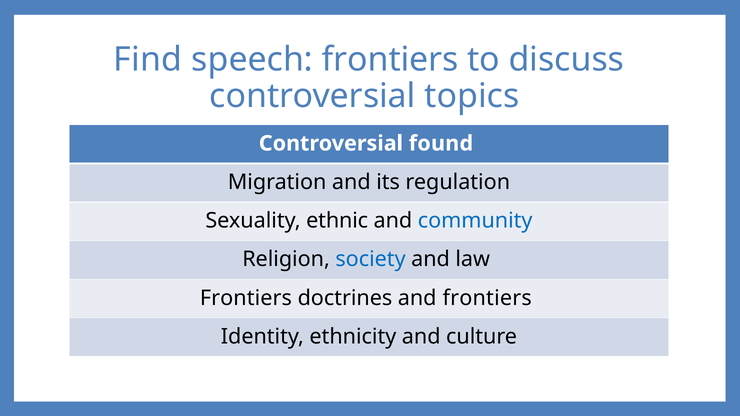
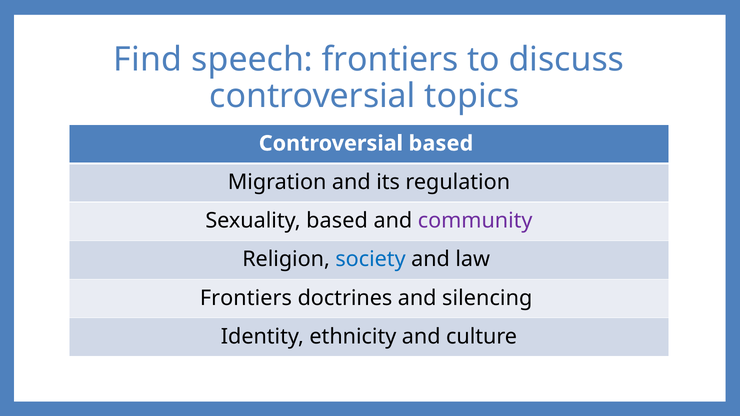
Controversial found: found -> based (441, 144)
Sexuality ethnic: ethnic -> based (337, 221)
community colour: blue -> purple (475, 221)
and frontiers: frontiers -> silencing (487, 298)
